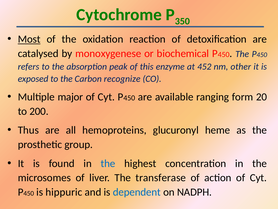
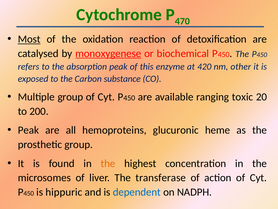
350: 350 -> 470 (182, 21)
monoxygenese underline: none -> present (108, 53)
452: 452 -> 420 (204, 66)
recognize: recognize -> substance (122, 79)
Multiple major: major -> group (70, 97)
form: form -> toxic (243, 97)
Thus: Thus -> Peak (28, 130)
glucuronyl: glucuronyl -> glucuronic (176, 130)
the colour: blue -> orange (108, 163)
